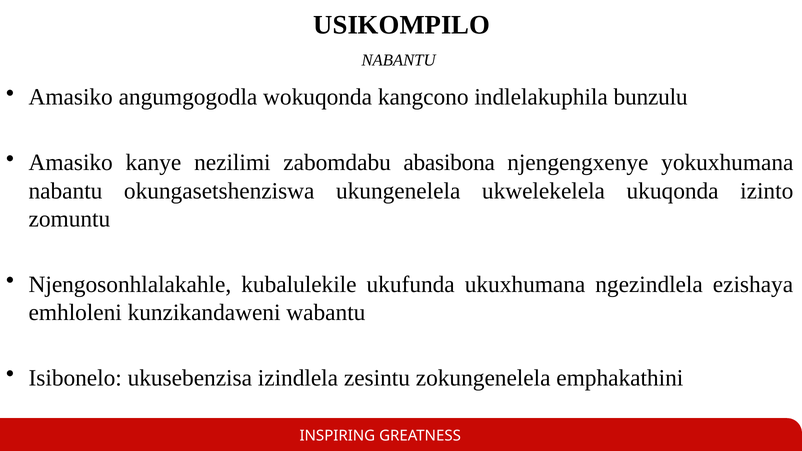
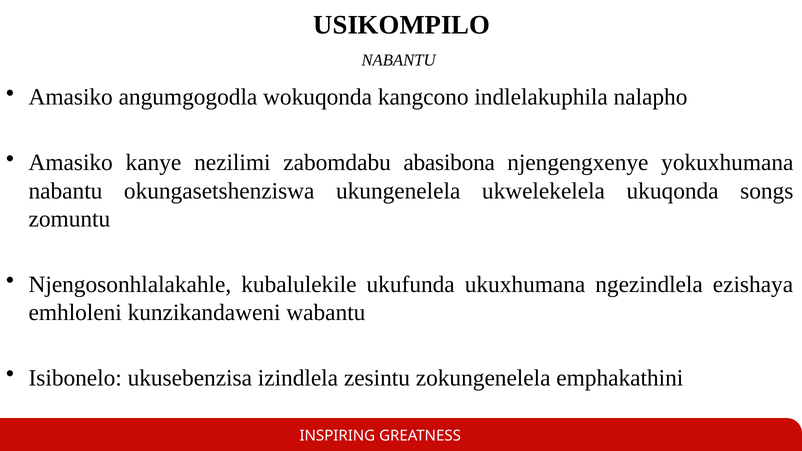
bunzulu: bunzulu -> nalapho (651, 97)
izinto: izinto -> songs (767, 191)
